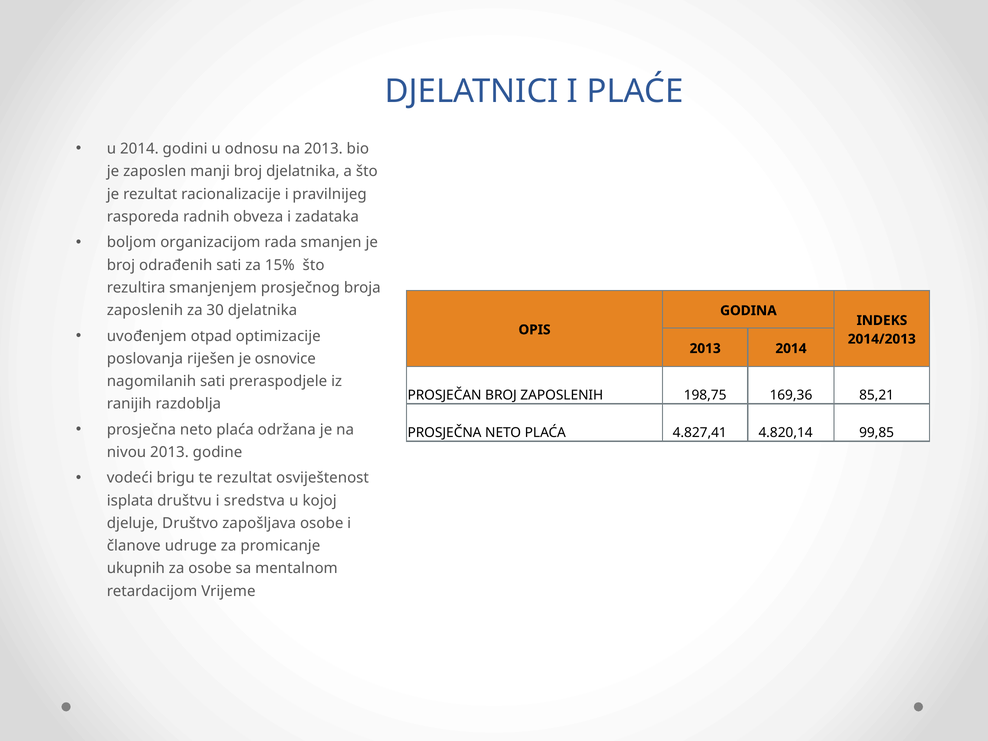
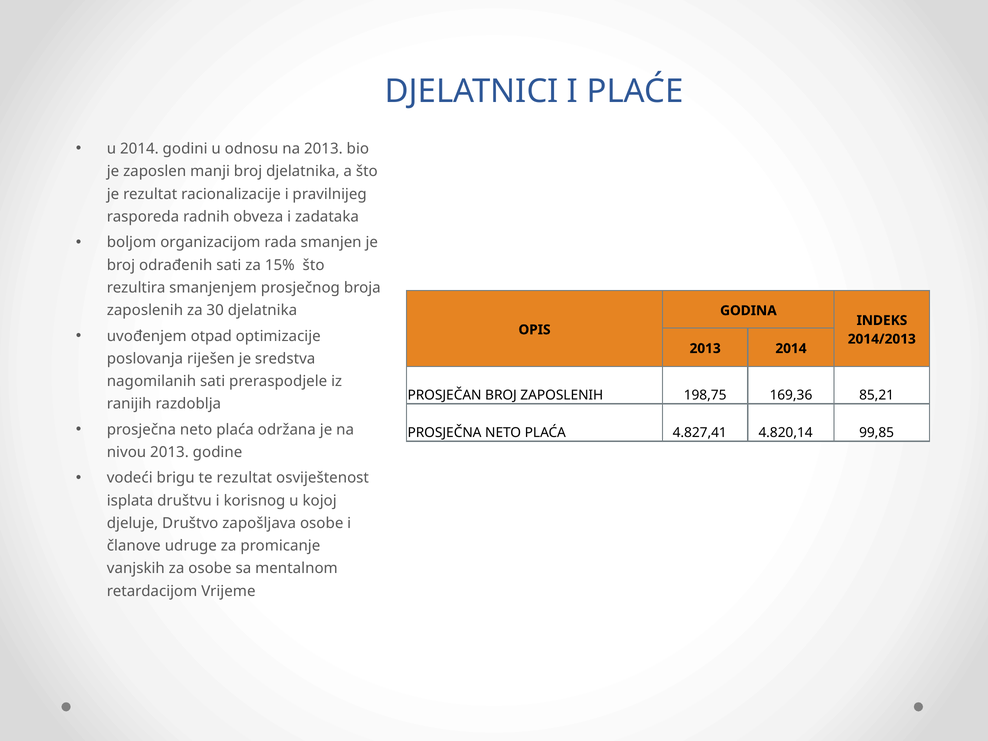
osnovice: osnovice -> sredstva (285, 359)
sredstva: sredstva -> korisnog (254, 501)
ukupnih: ukupnih -> vanjskih (136, 568)
